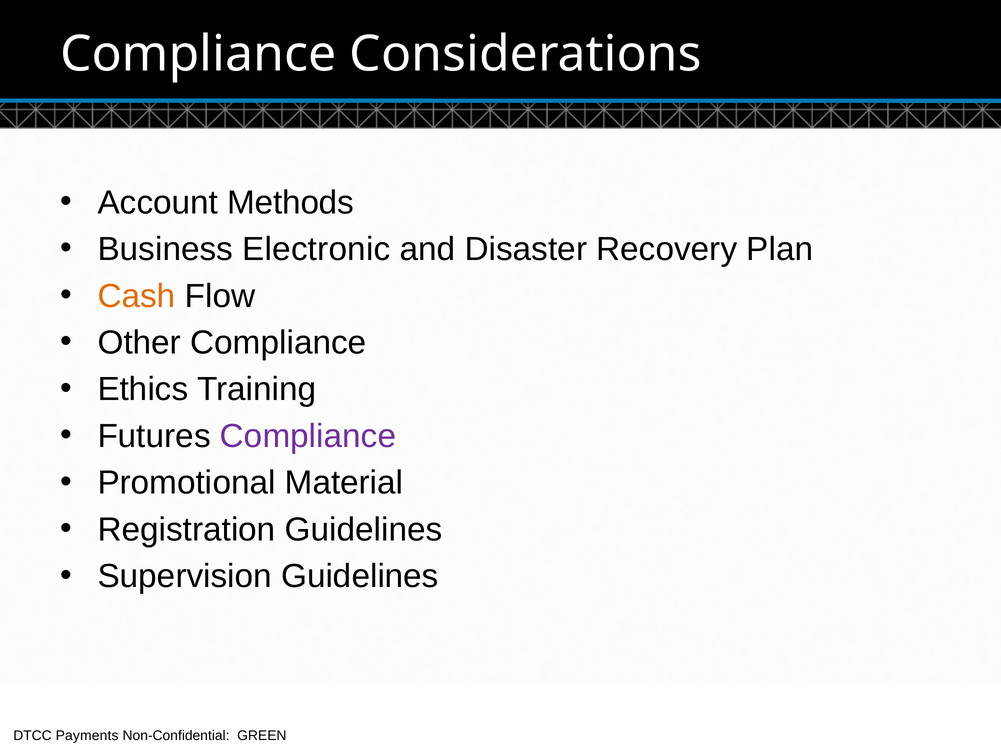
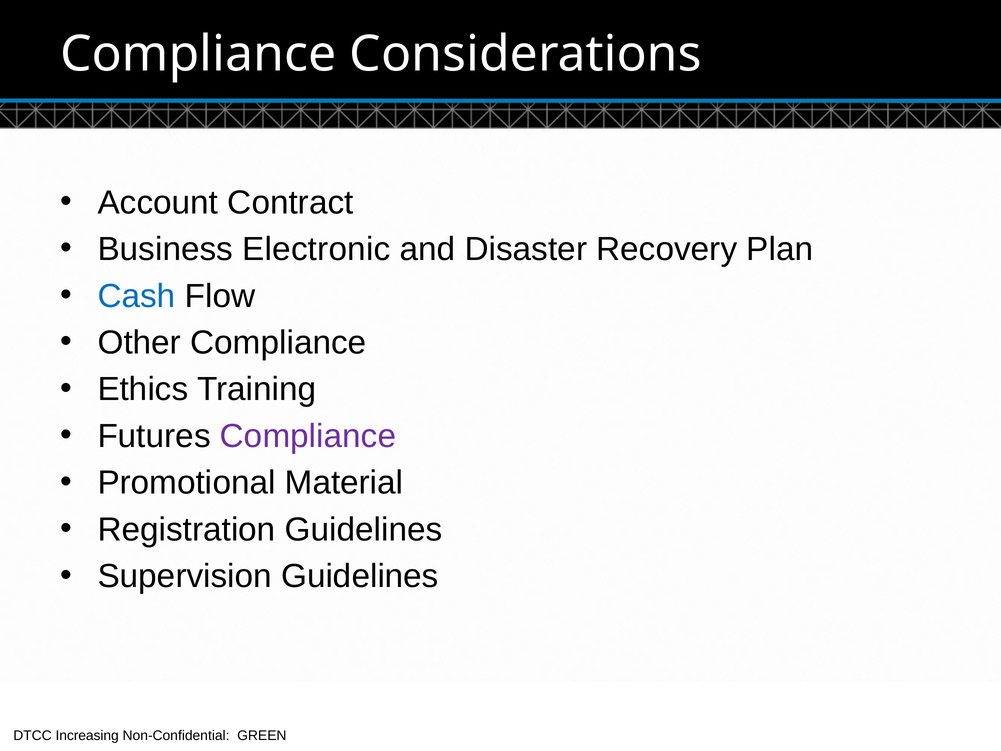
Methods: Methods -> Contract (290, 203)
Cash colour: orange -> blue (137, 296)
Payments: Payments -> Increasing (87, 735)
